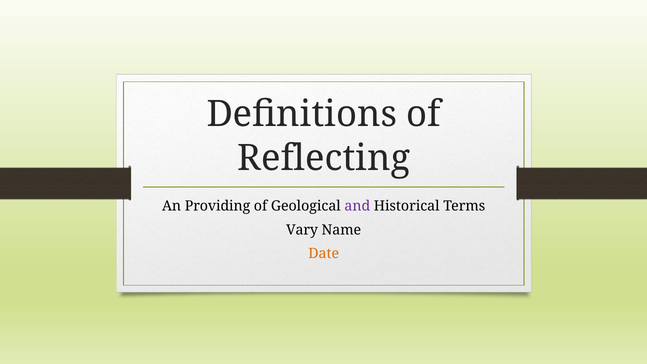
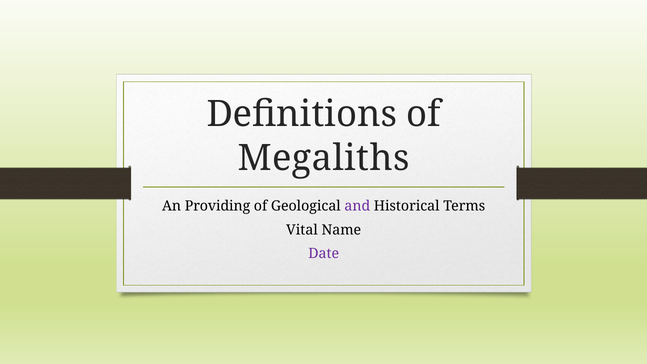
Reflecting: Reflecting -> Megaliths (324, 158)
Vary: Vary -> Vital (302, 230)
Date colour: orange -> purple (324, 254)
